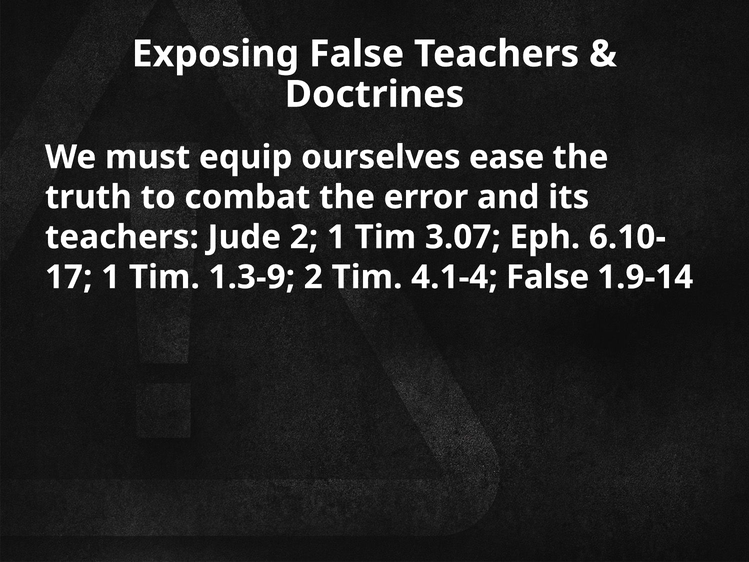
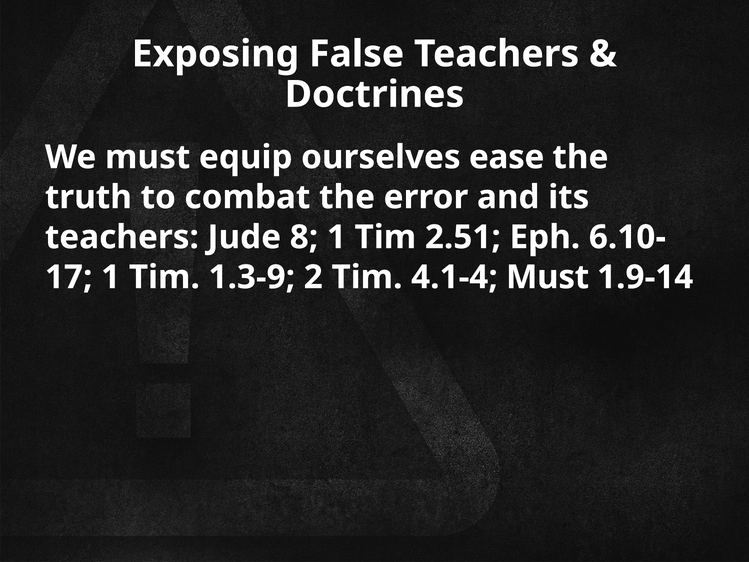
Jude 2: 2 -> 8 (304, 237)
3.07: 3.07 -> 2.51 (463, 237)
4.1-4 False: False -> Must (548, 277)
